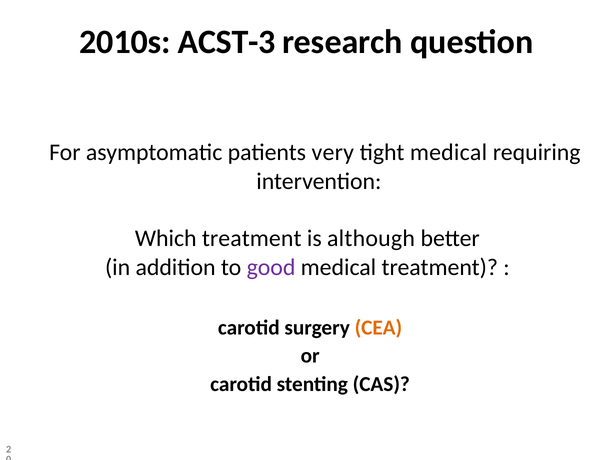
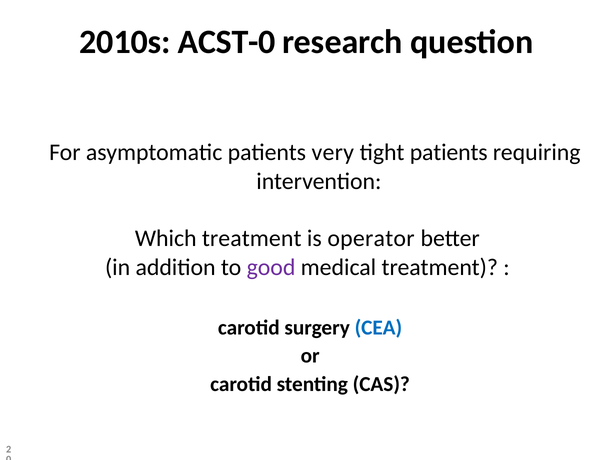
ACST-3: ACST-3 -> ACST-0 (227, 42)
tight medical: medical -> patients (449, 153)
although: although -> operator (371, 238)
CEA colour: orange -> blue (378, 328)
